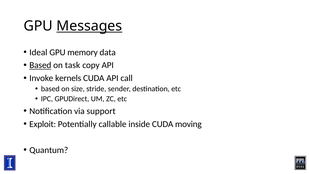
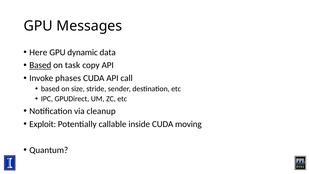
Messages underline: present -> none (89, 26)
Ideal: Ideal -> Here (38, 52)
memory: memory -> dynamic (83, 52)
kernels: kernels -> phases (68, 78)
support: support -> cleanup (101, 111)
